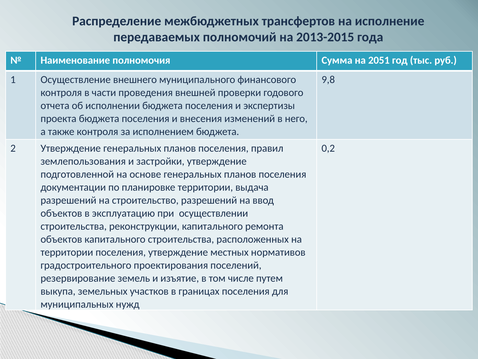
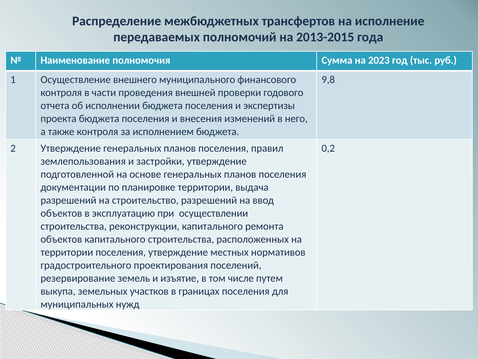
2051: 2051 -> 2023 (379, 60)
